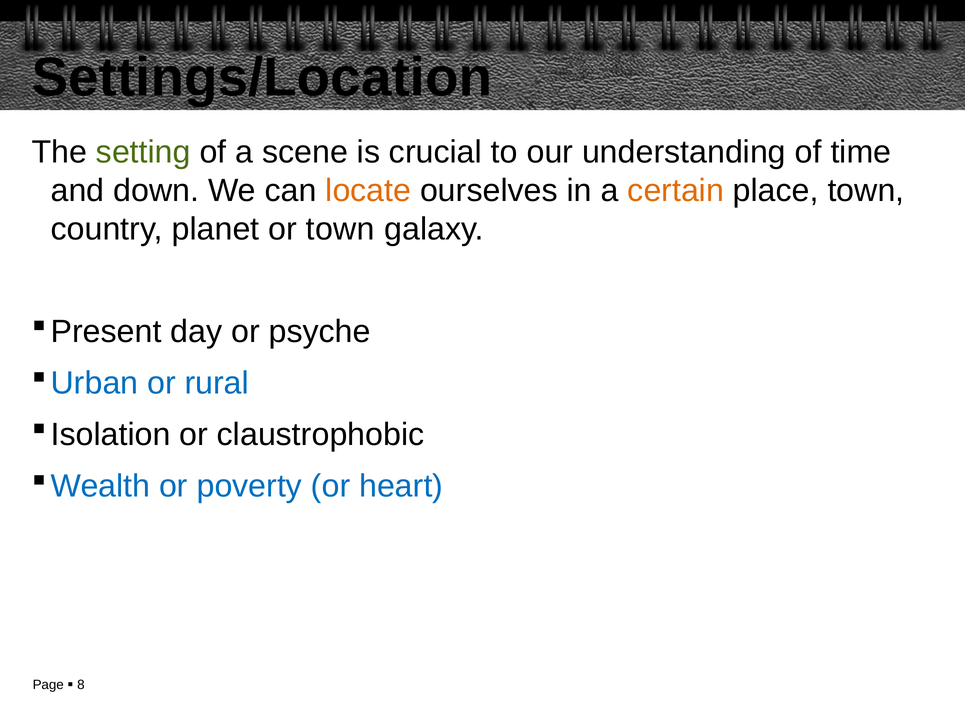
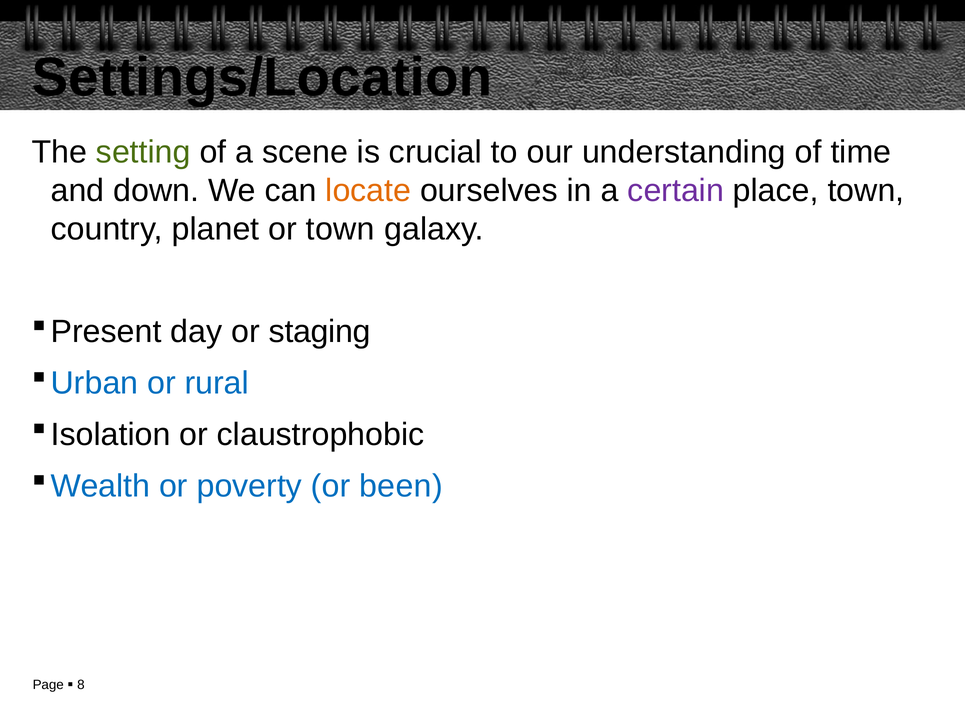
certain colour: orange -> purple (676, 191)
psyche: psyche -> staging (320, 332)
heart: heart -> been (401, 487)
